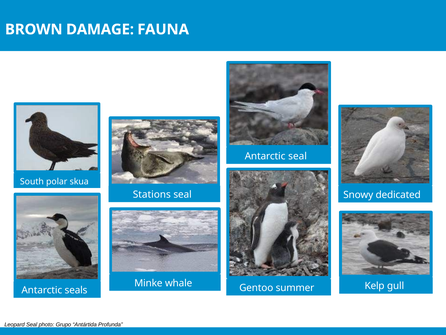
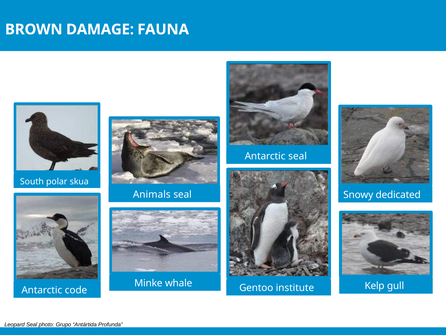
Stations: Stations -> Animals (152, 194)
summer: summer -> institute (295, 287)
seals: seals -> code (76, 290)
